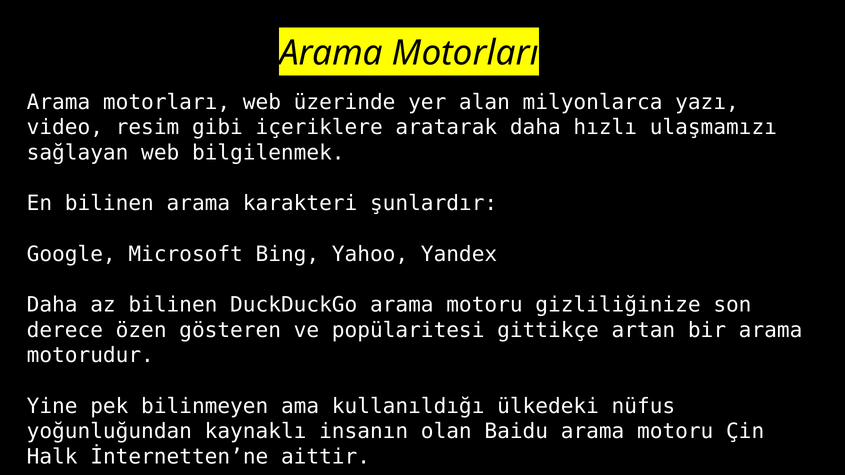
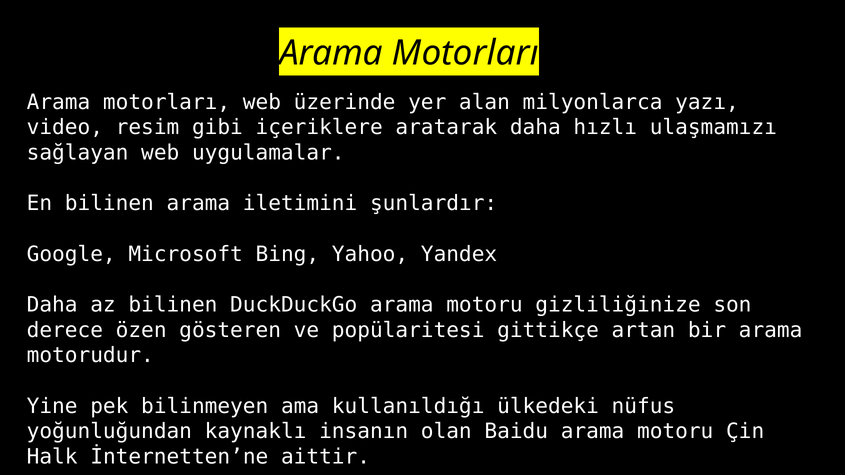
bilgilenmek: bilgilenmek -> uygulamalar (268, 153)
karakteri: karakteri -> iletimini (300, 204)
